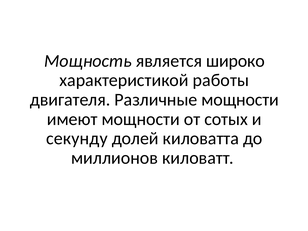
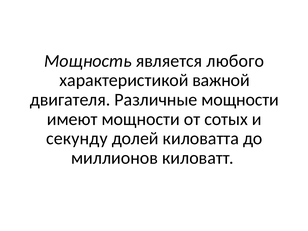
широко: широко -> любого (235, 61)
работы: работы -> важной (221, 80)
